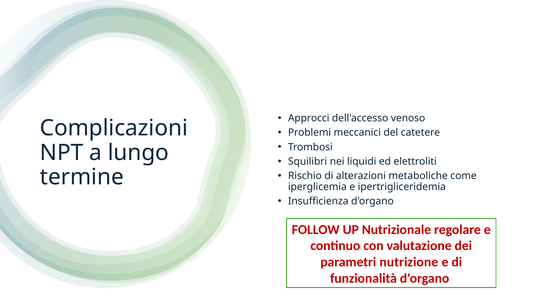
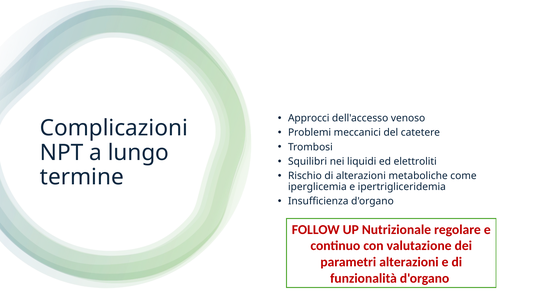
parametri nutrizione: nutrizione -> alterazioni (409, 262)
